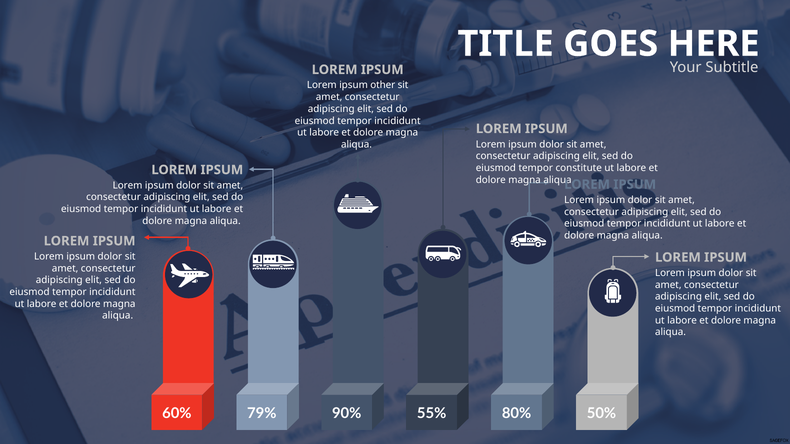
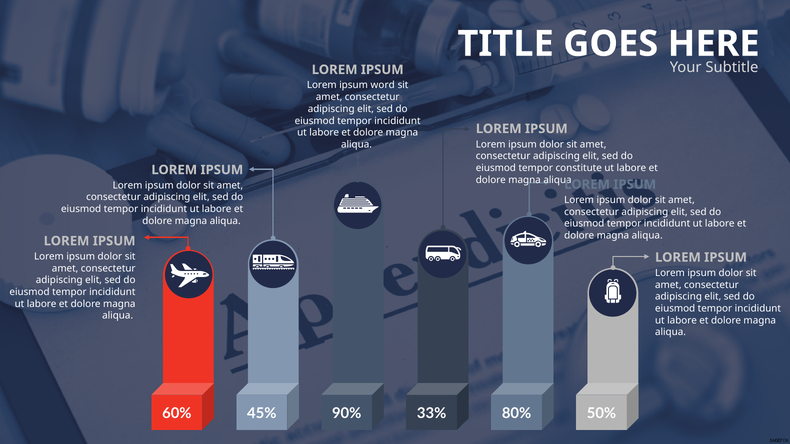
other: other -> word (383, 85)
79%: 79% -> 45% (262, 414)
55%: 55% -> 33% (432, 414)
